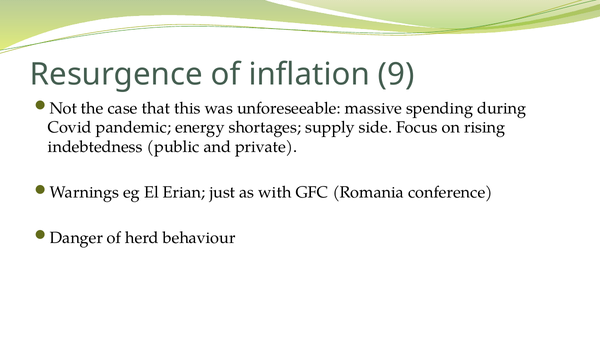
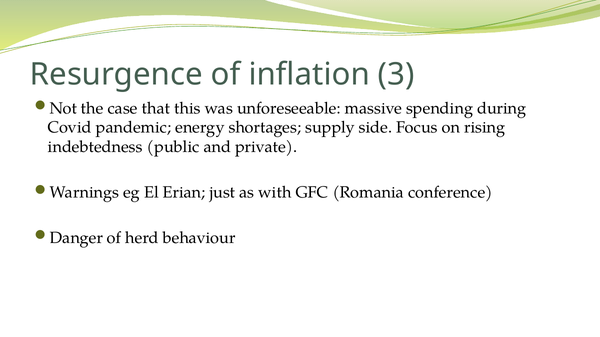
9: 9 -> 3 (396, 74)
